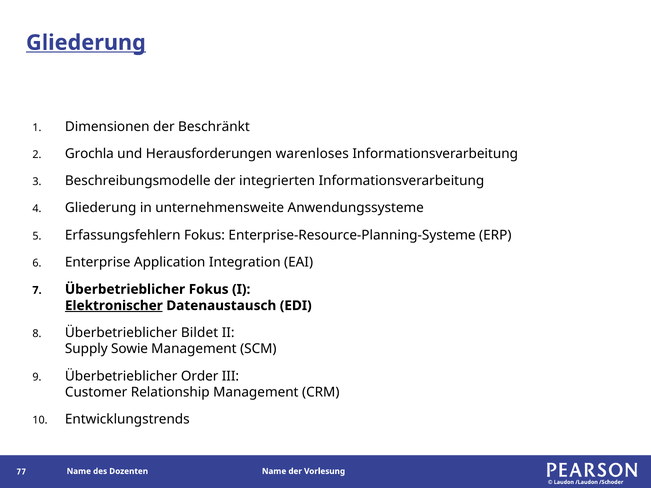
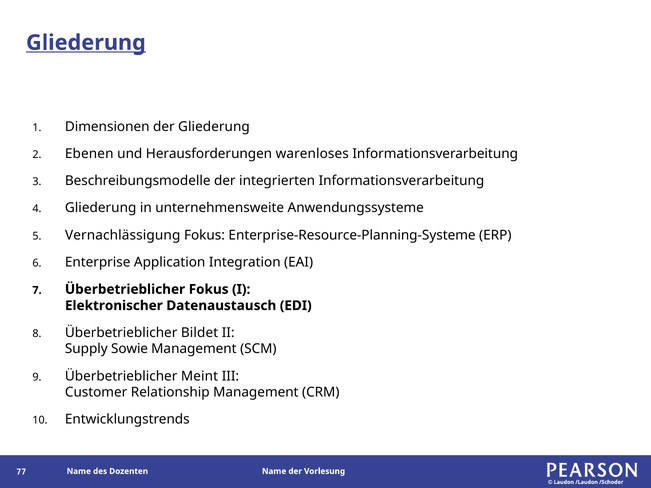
der Beschränkt: Beschränkt -> Gliederung (214, 127)
Grochla: Grochla -> Ebenen (89, 154)
Erfassungsfehlern: Erfassungsfehlern -> Vernachlässigung (123, 235)
Elektronischer underline: present -> none (114, 306)
Order: Order -> Meint (200, 376)
